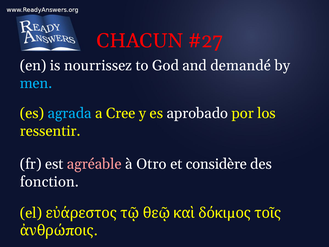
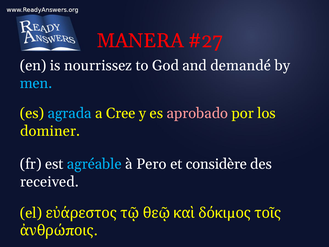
CHACUN: CHACUN -> MANERA (140, 41)
aprobado colour: white -> pink (197, 113)
ressentir: ressentir -> dominer (50, 131)
agréable colour: pink -> light blue (94, 164)
Otro: Otro -> Pero (151, 164)
fonction: fonction -> received (49, 181)
